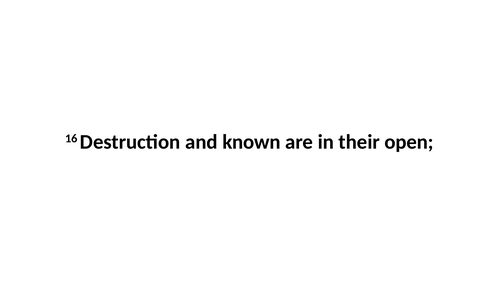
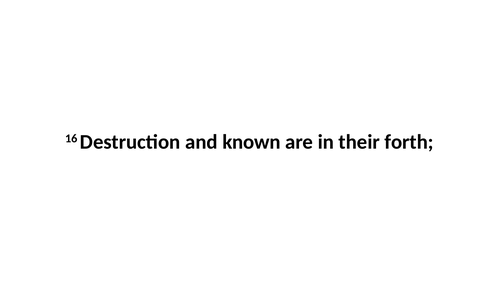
open: open -> forth (409, 142)
